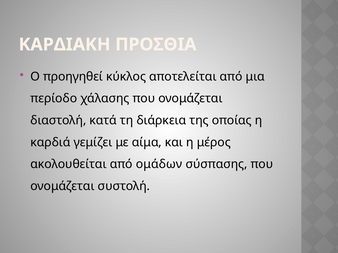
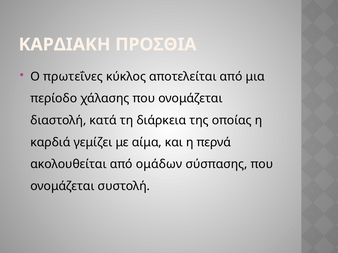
προηγηθεί: προηγηθεί -> πρωτεΐνες (73, 77)
μέρος: μέρος -> περνά (214, 143)
